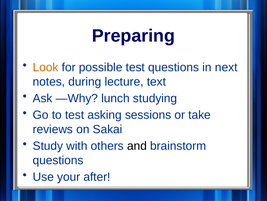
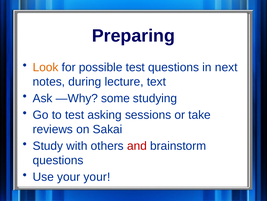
lunch: lunch -> some (116, 98)
and colour: black -> red (137, 145)
your after: after -> your (97, 176)
